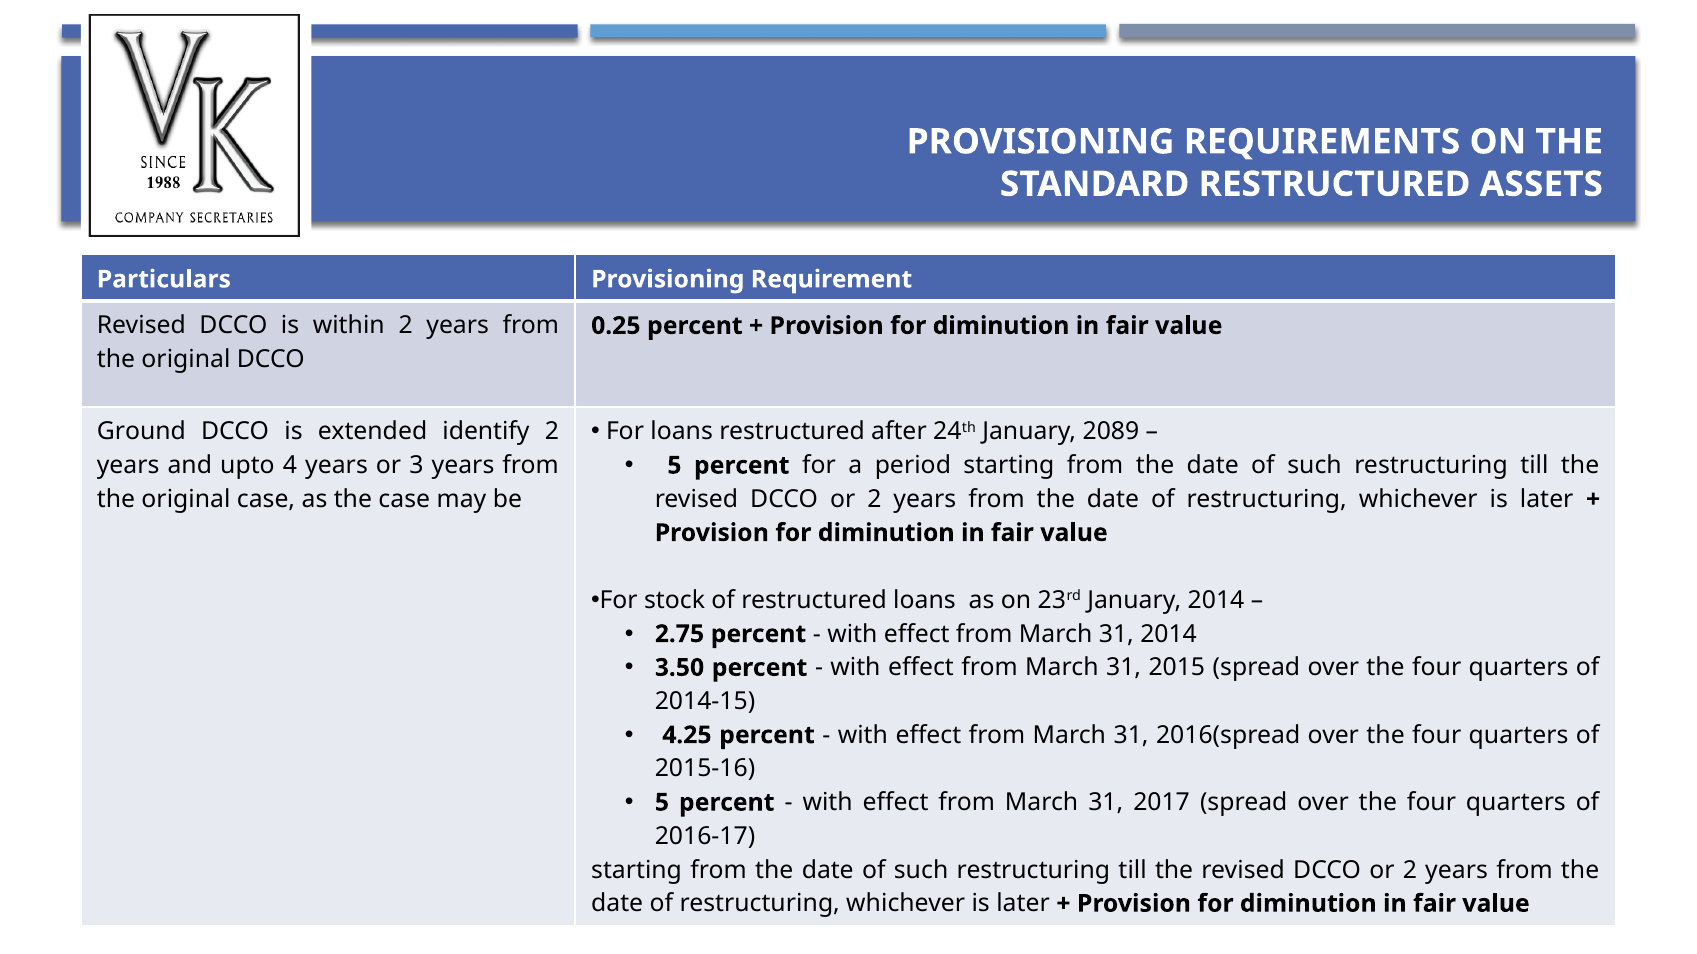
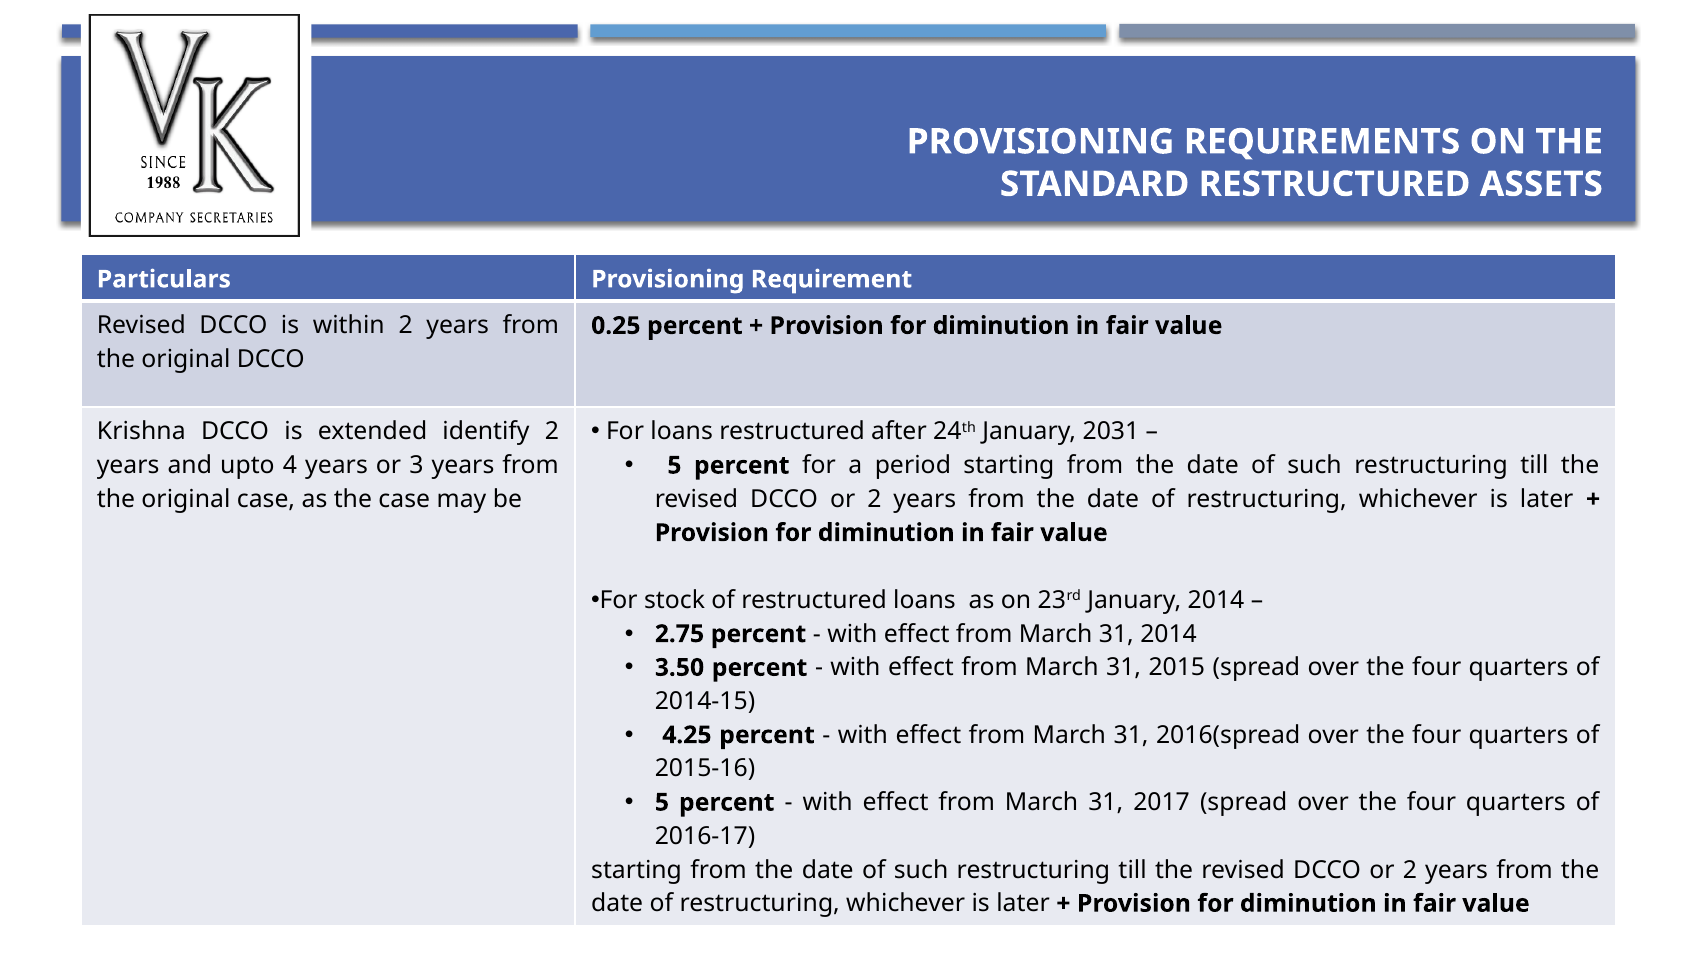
2089: 2089 -> 2031 (1111, 432)
Ground: Ground -> Krishna (141, 432)
